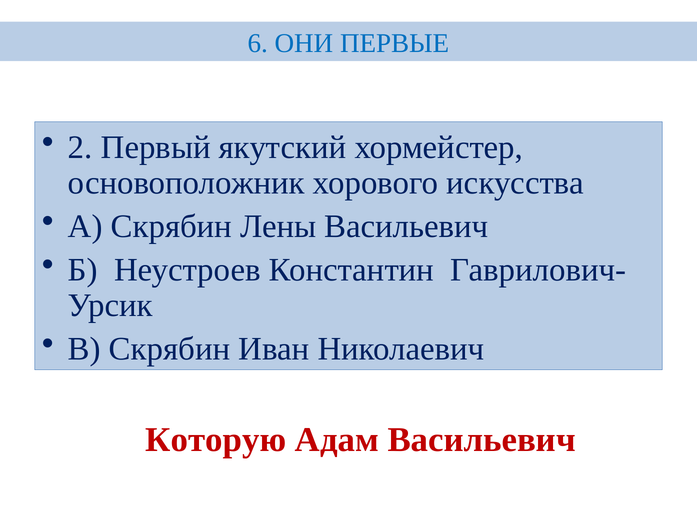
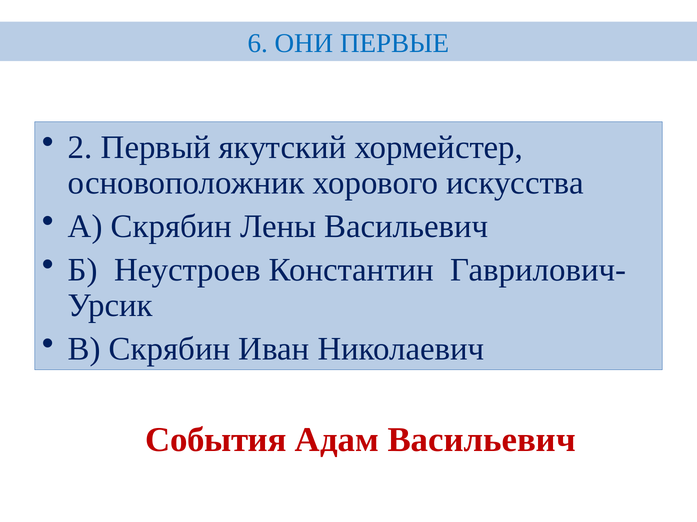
Которую: Которую -> События (216, 441)
